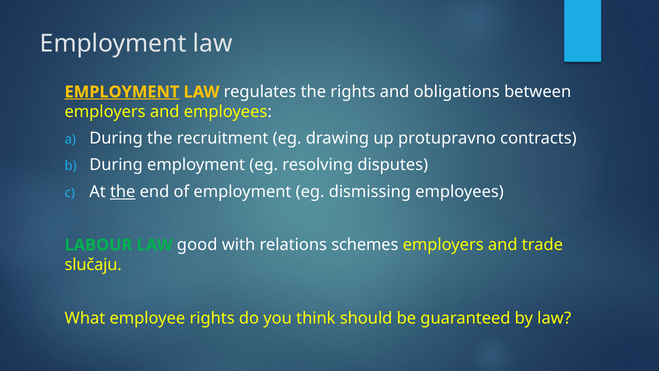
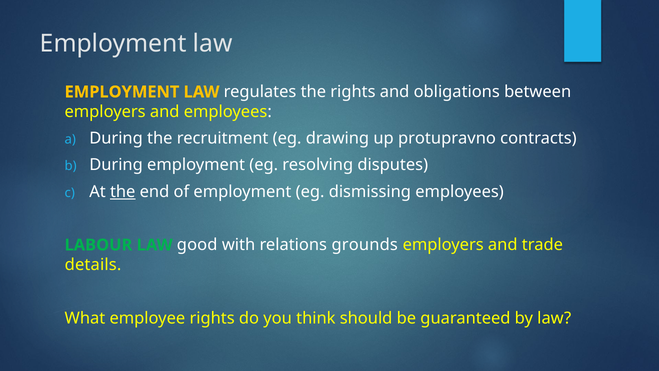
EMPLOYMENT underline: present -> none (122, 92)
schemes: schemes -> grounds (365, 245)
slučaju: slučaju -> details (93, 265)
